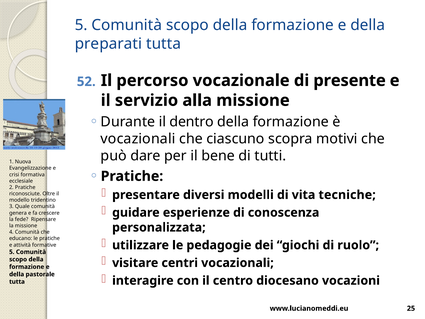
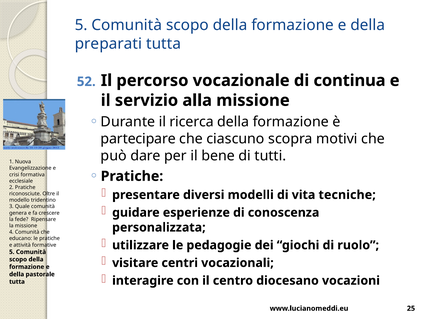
presente: presente -> continua (350, 80)
dentro: dentro -> ricerca (192, 122)
vocazionali: vocazionali -> partecipare (138, 139)
